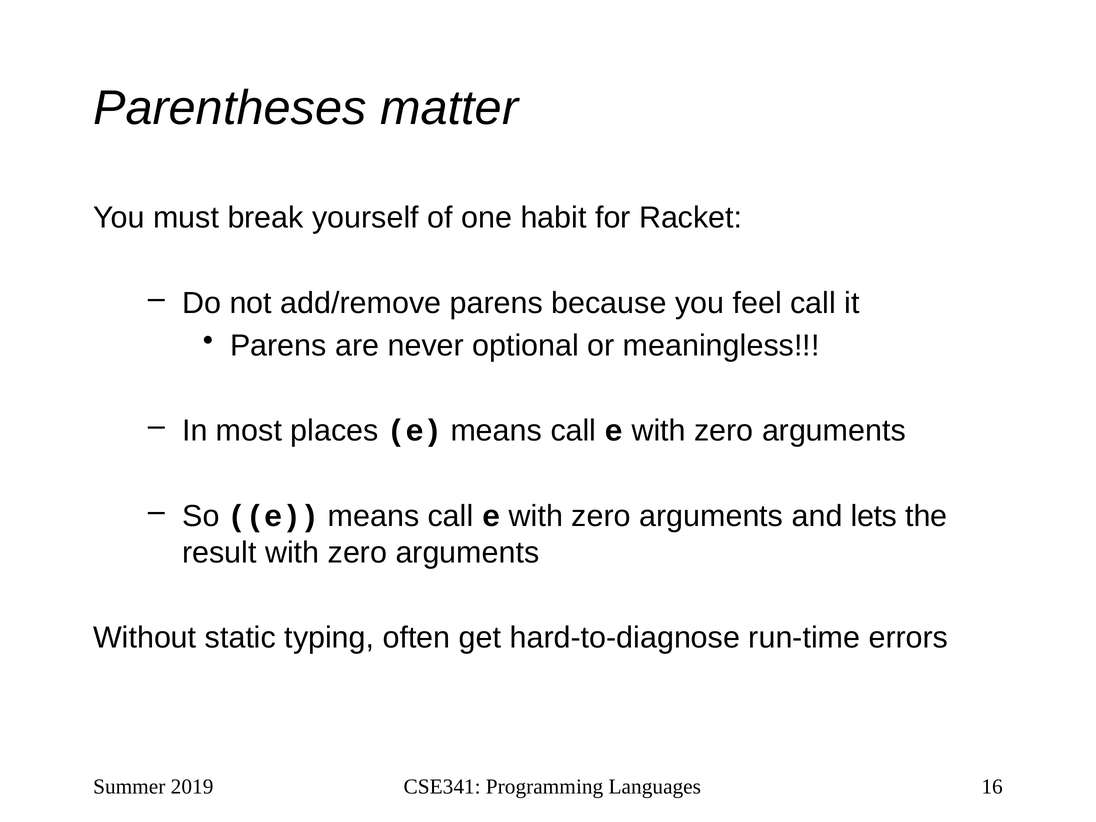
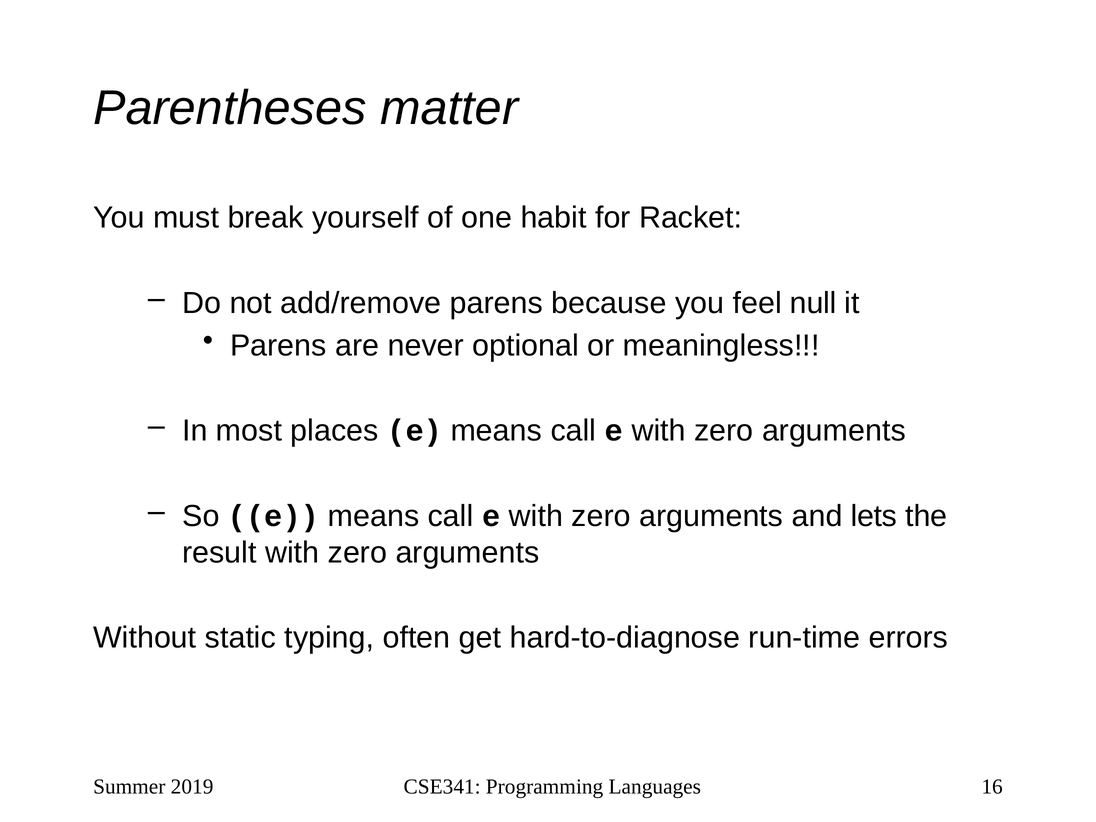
feel call: call -> null (813, 303)
